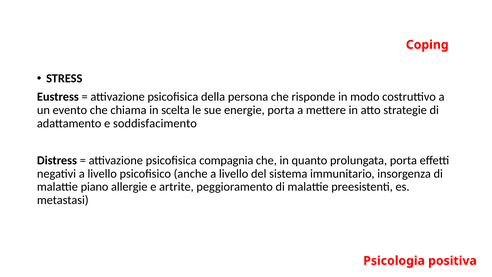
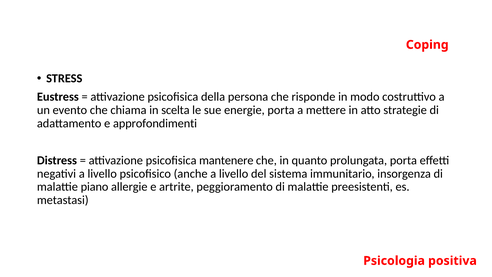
soddisfacimento: soddisfacimento -> approfondimenti (155, 123)
compagnia: compagnia -> mantenere (226, 160)
